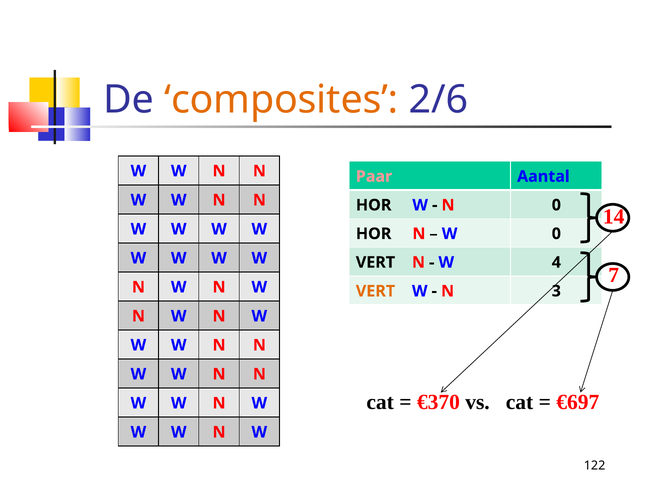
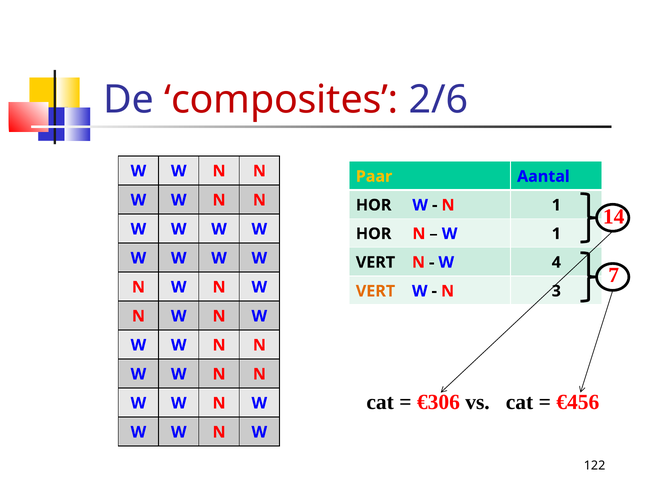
composites colour: orange -> red (281, 99)
Paar colour: pink -> yellow (374, 176)
N 0: 0 -> 1 (556, 205)
W 0: 0 -> 1 (556, 234)
€370: €370 -> €306 (438, 402)
€697: €697 -> €456 (578, 402)
